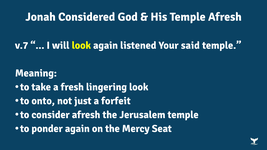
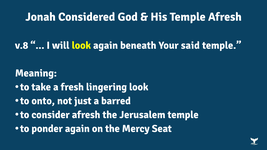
v.7: v.7 -> v.8 (22, 45)
listened: listened -> beneath (138, 45)
forfeit: forfeit -> barred (116, 101)
